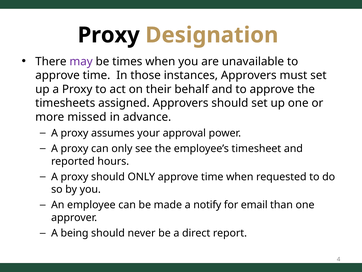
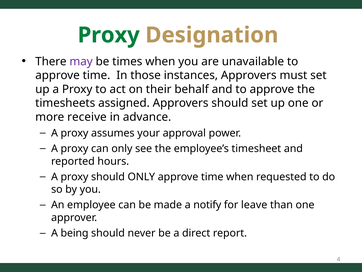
Proxy colour: black -> green (109, 35)
missed: missed -> receive (87, 117)
email: email -> leave (254, 205)
